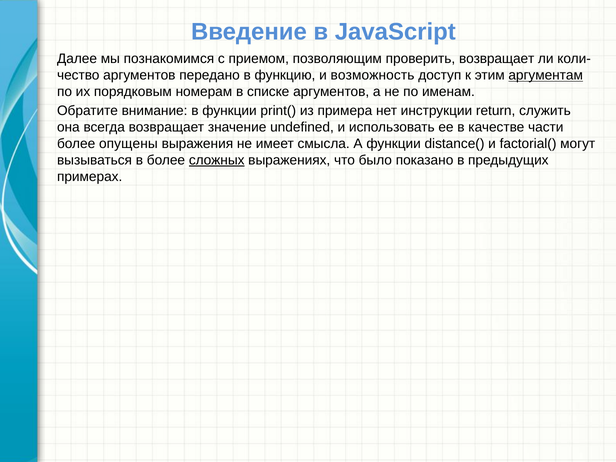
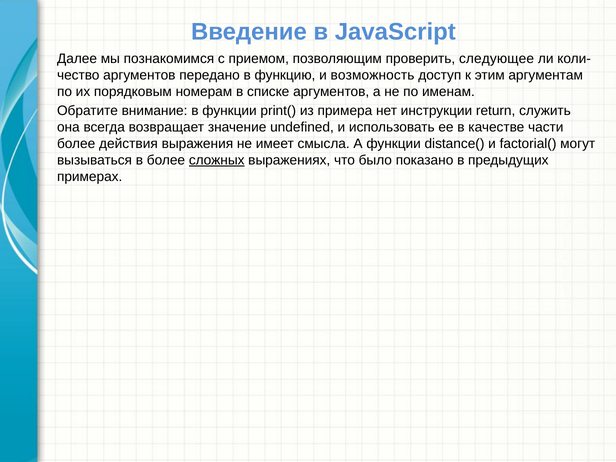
проверить возвращает: возвращает -> следующее (497, 59)
аргументам underline: present -> none (546, 75)
опущены: опущены -> действия (128, 144)
